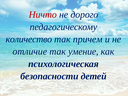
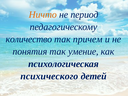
Ничто colour: red -> orange (43, 15)
дорого: дорого -> период (84, 15)
отличие: отличие -> понятия (30, 52)
безопасности: безопасности -> психического (49, 76)
